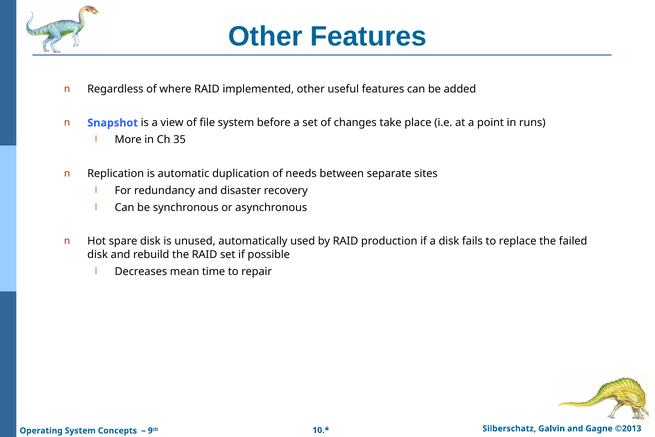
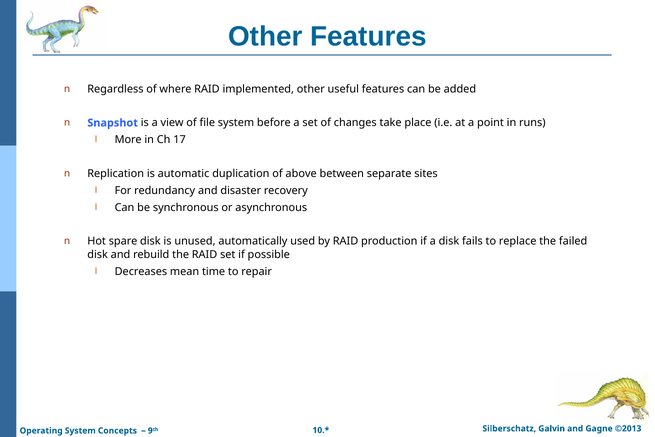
35: 35 -> 17 (180, 140)
needs: needs -> above (301, 174)
